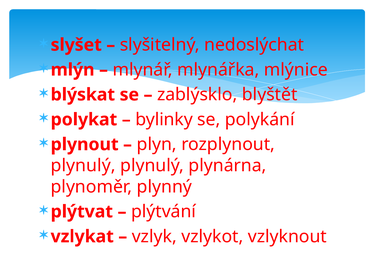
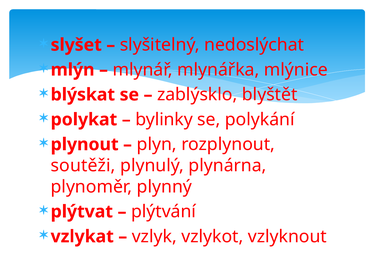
plynulý: plynulý -> soutěži (83, 166)
